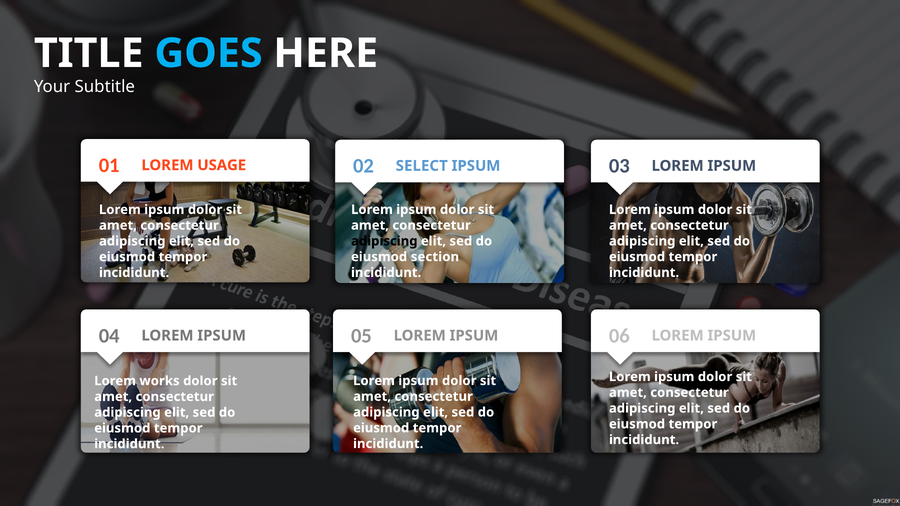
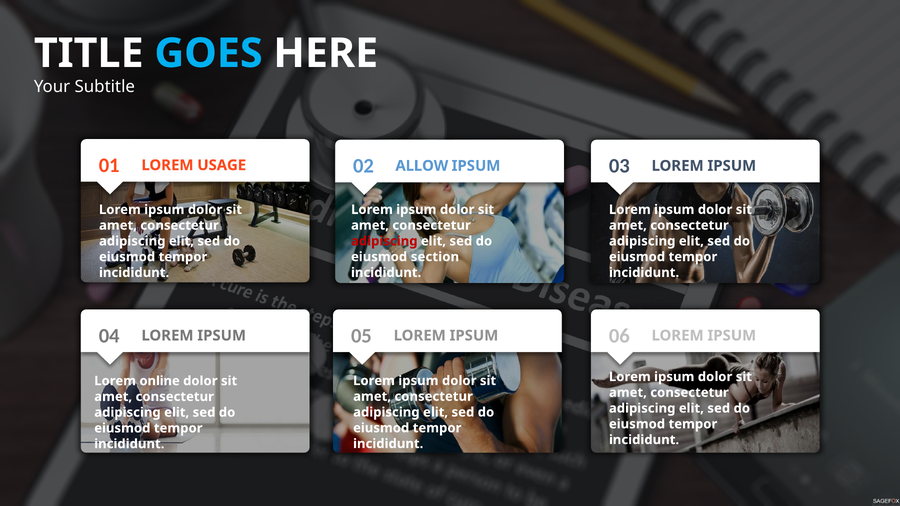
SELECT: SELECT -> ALLOW (422, 166)
adipiscing colour: black -> red (384, 241)
works: works -> online (160, 381)
